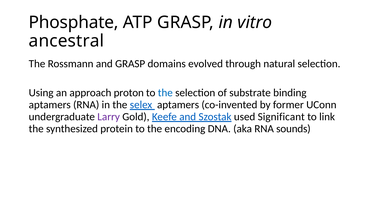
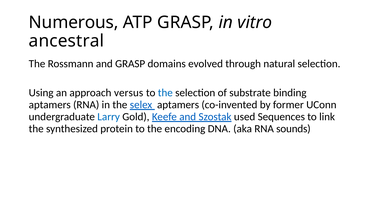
Phosphate: Phosphate -> Numerous (74, 22)
proton: proton -> versus (129, 93)
Larry colour: purple -> blue (109, 117)
Significant: Significant -> Sequences (281, 117)
